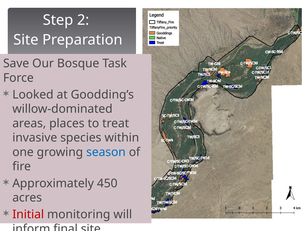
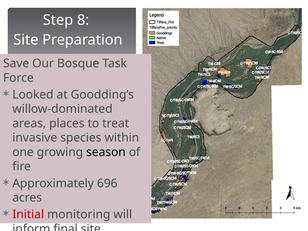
2: 2 -> 8 (83, 20)
season colour: blue -> black (106, 152)
450: 450 -> 696 (107, 183)
